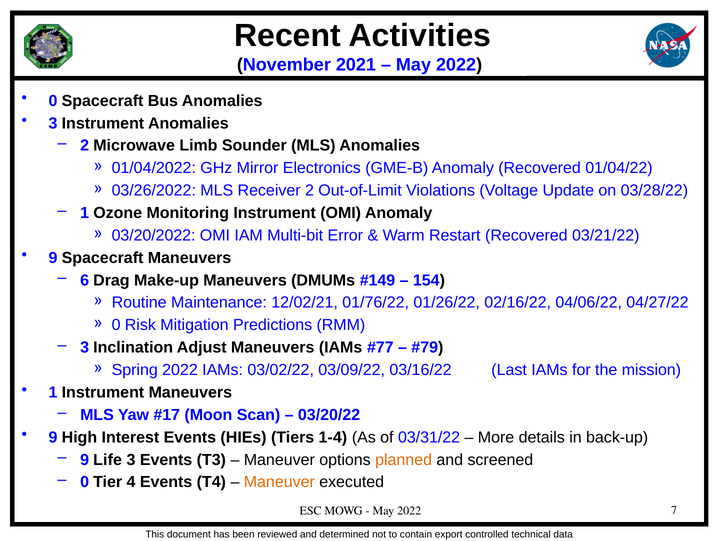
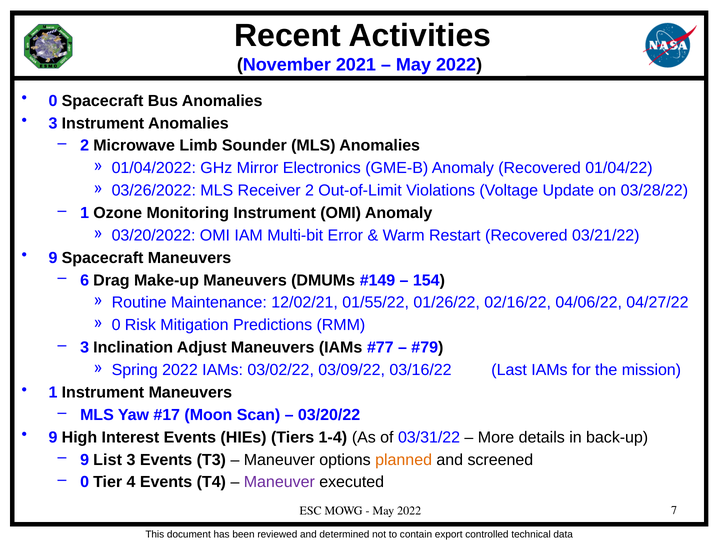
01/76/22: 01/76/22 -> 01/55/22 (376, 303)
Life: Life -> List (108, 460)
Maneuver colour: orange -> purple (279, 482)
